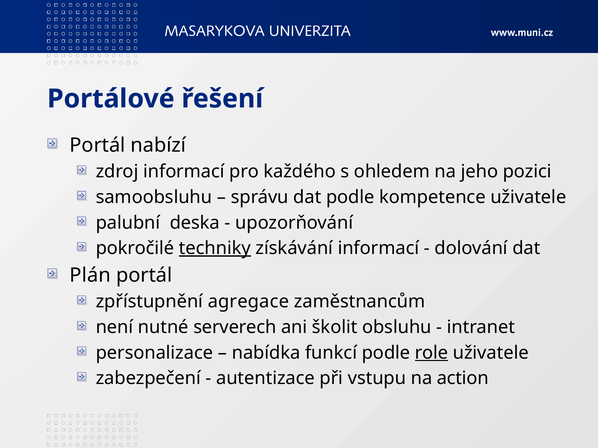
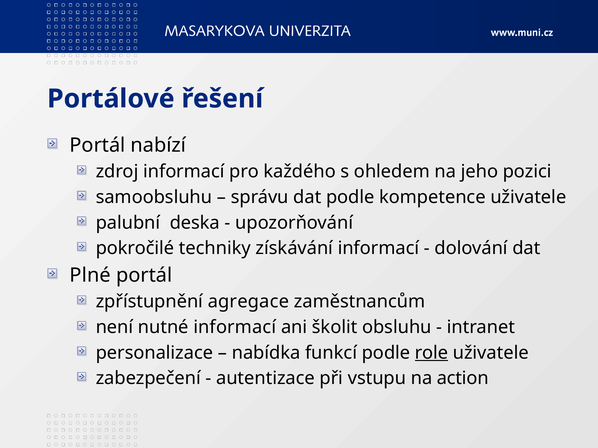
techniky underline: present -> none (215, 248)
Plán: Plán -> Plné (90, 275)
nutné serverech: serverech -> informací (235, 328)
